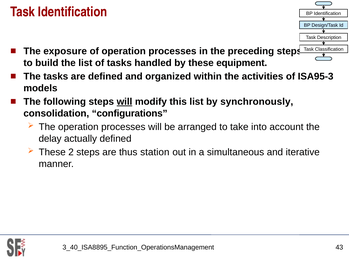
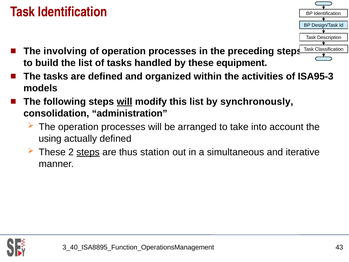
exposure: exposure -> involving (65, 51)
configurations: configurations -> administration (130, 113)
delay: delay -> using (50, 138)
steps underline: none -> present (88, 152)
